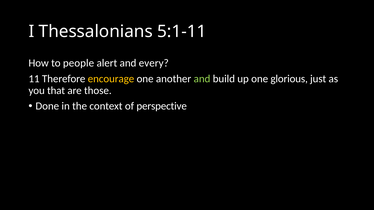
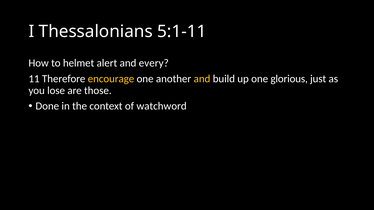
people: people -> helmet (79, 63)
and colour: light green -> yellow (202, 79)
that: that -> lose (56, 91)
perspective: perspective -> watchword (162, 106)
